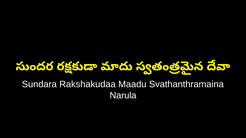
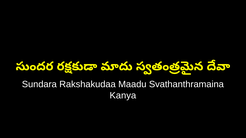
Narula: Narula -> Kanya (123, 96)
